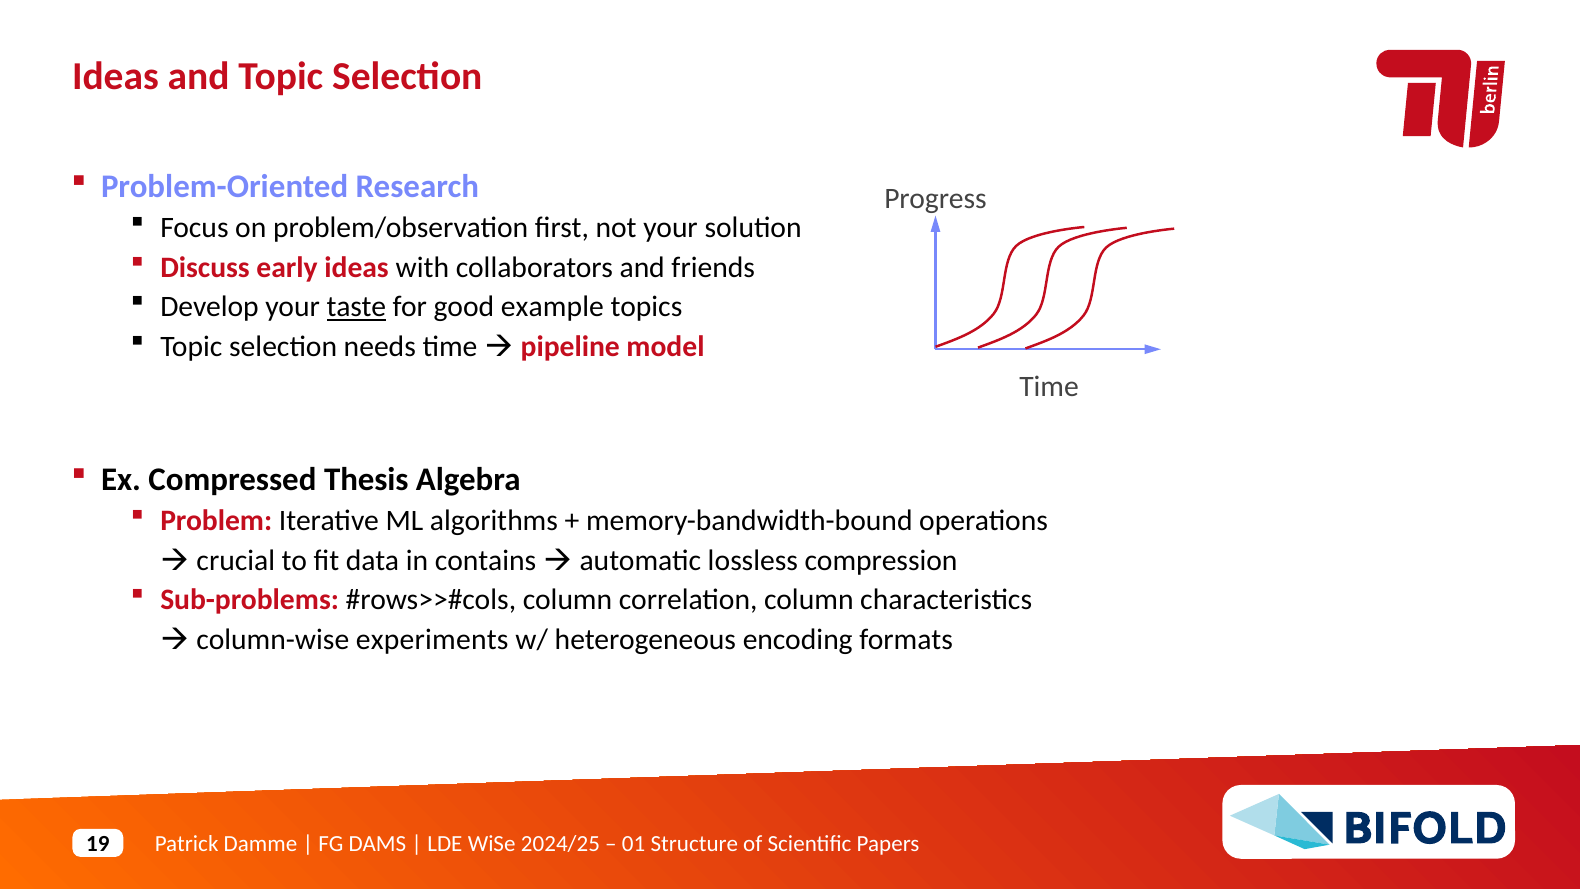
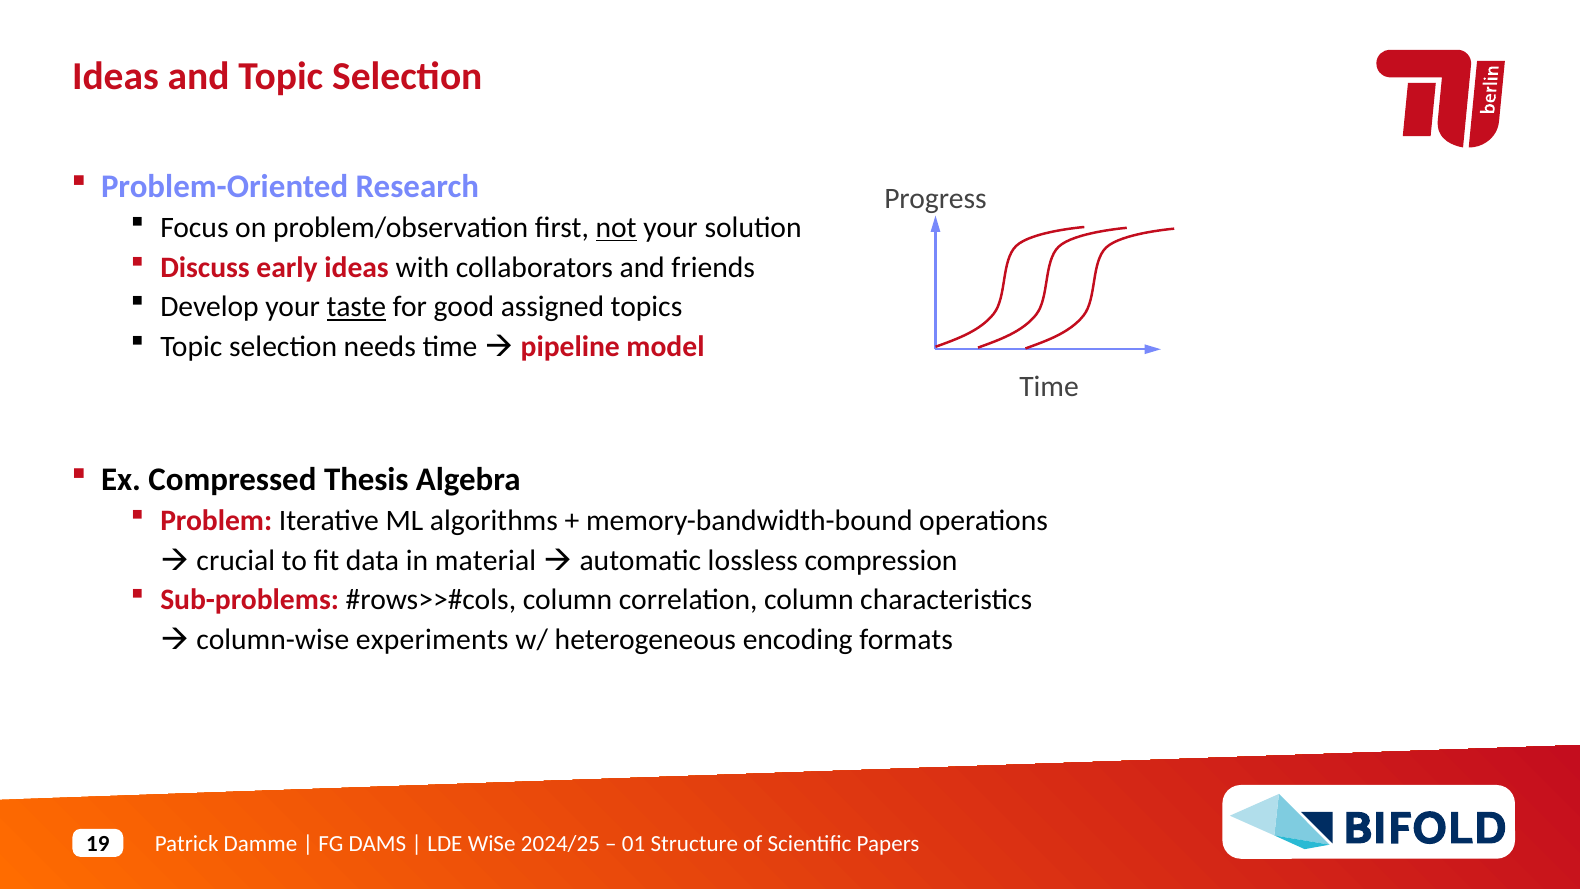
not underline: none -> present (616, 228)
example: example -> assigned (553, 307)
contains: contains -> material (485, 560)
